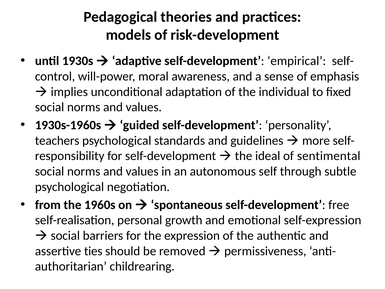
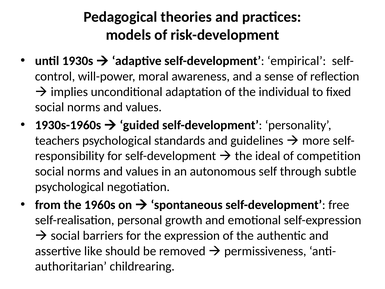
emphasis: emphasis -> reflection (335, 76)
sentimental: sentimental -> competition (329, 156)
ties: ties -> like (93, 251)
